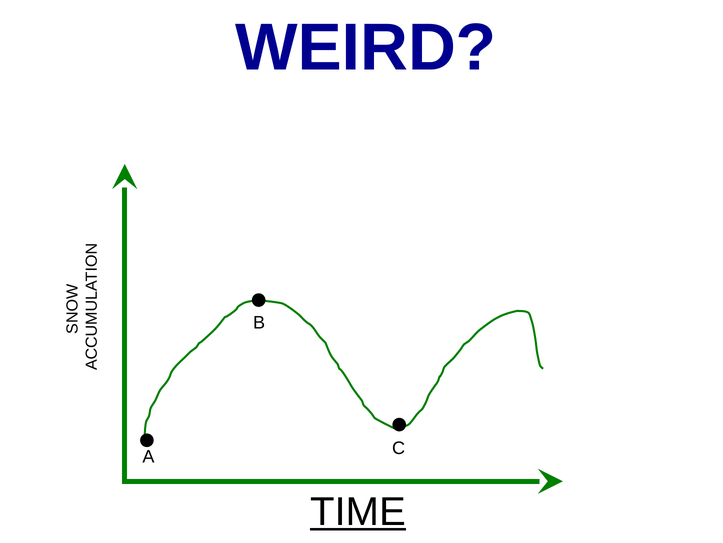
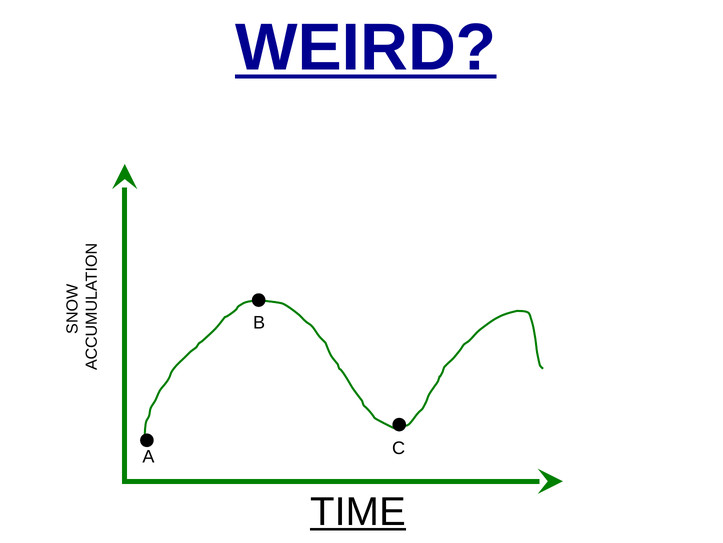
WEIRD underline: none -> present (366, 48)
